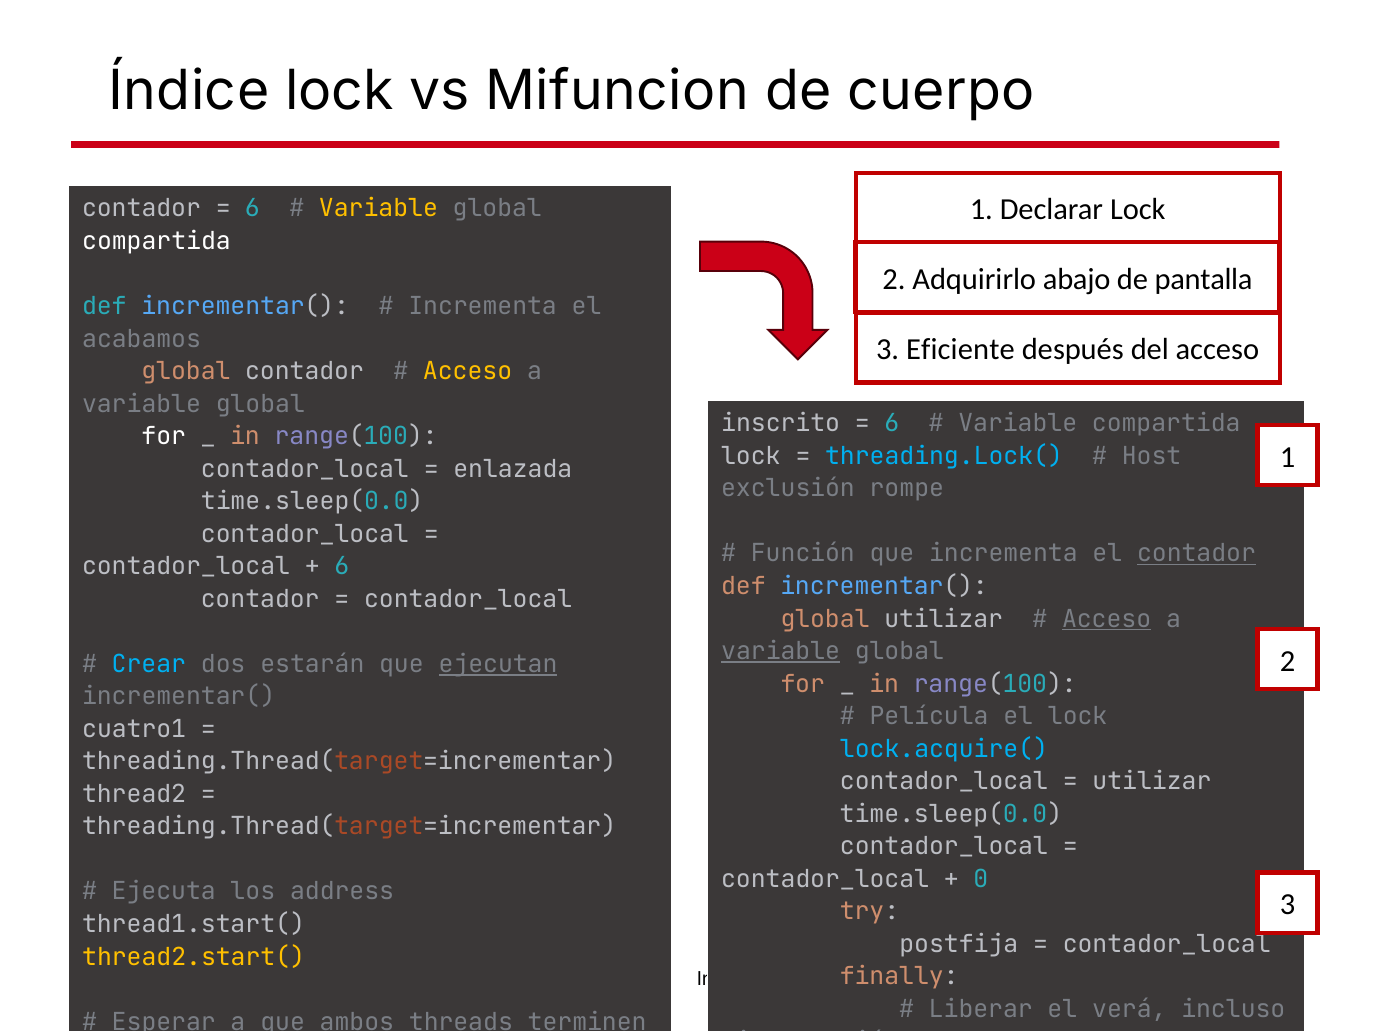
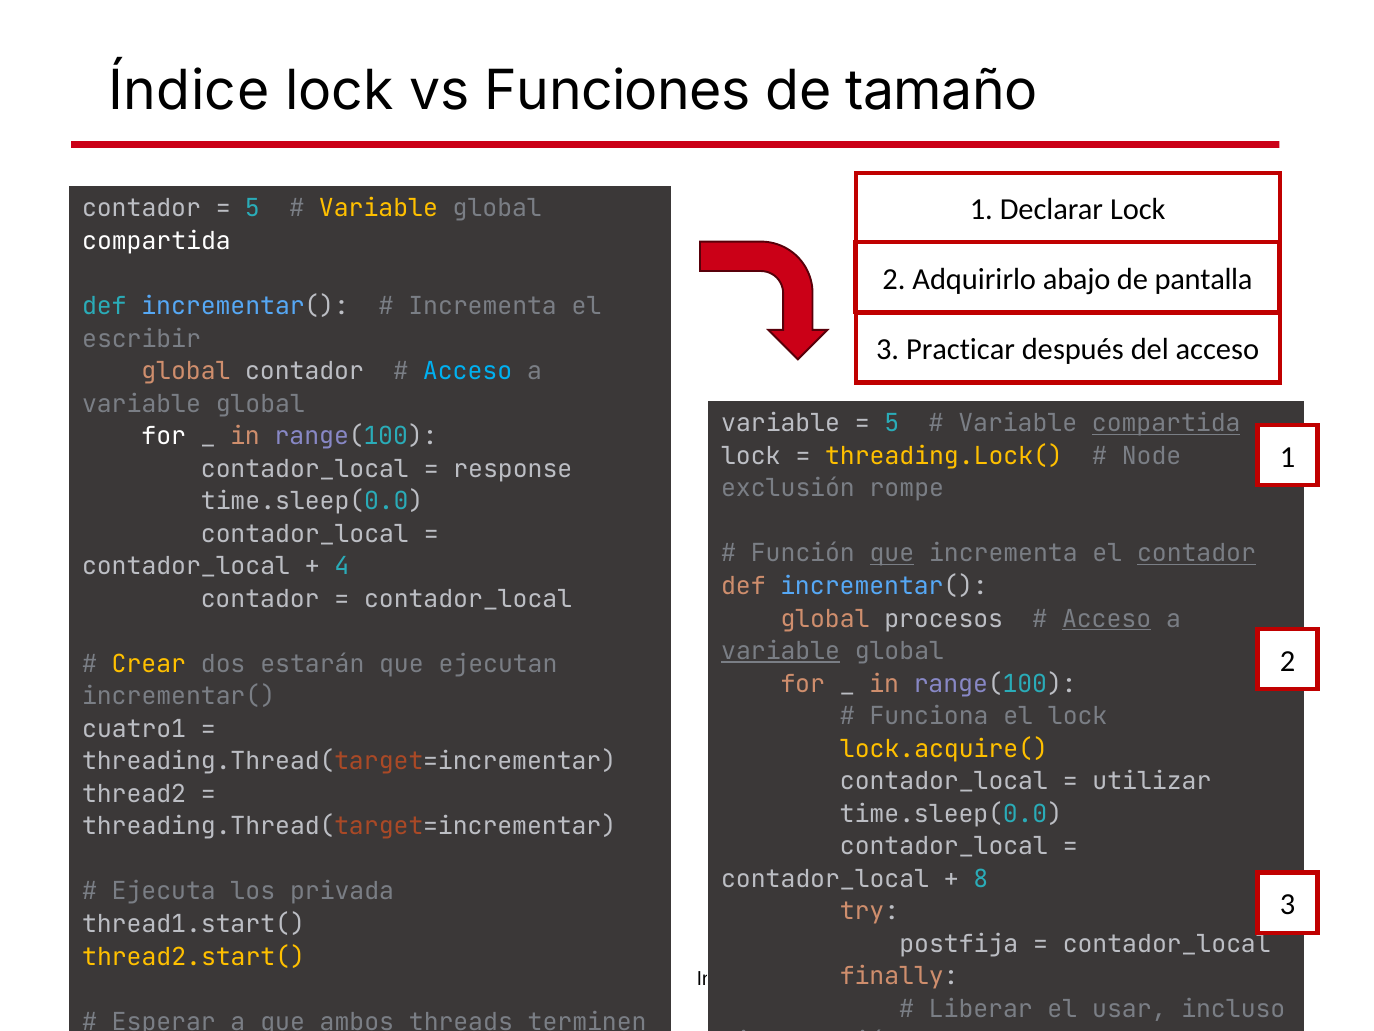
Mifuncion: Mifuncion -> Funciones (618, 91)
cuerpo: cuerpo -> tamaño (942, 91)
6: 6 -> 5 (252, 209)
acabamos: acabamos -> escribir (142, 339)
Eficiente: Eficiente -> Practicar (961, 349)
Acceso colour: yellow -> light blue (468, 371)
inscrito: inscrito -> variable (781, 423)
6: 6 -> 5 (892, 423)
compartida underline: none -> present (1166, 423)
threading.Lock( colour: light blue -> yellow (944, 456)
Host: Host -> Node (1152, 456)
enlazada: enlazada -> response (513, 469)
que underline: none -> present (892, 554)
6: 6 -> 4 (342, 566)
global utilizar: utilizar -> procesos (944, 619)
Crear colour: light blue -> yellow (149, 664)
ejecutan underline: present -> none (498, 664)
Película: Película -> Funciona (929, 716)
lock.acquire( colour: light blue -> yellow (944, 749)
0: 0 -> 8 (981, 879)
address: address -> privada (342, 891)
verá: verá -> usar (1129, 1009)
